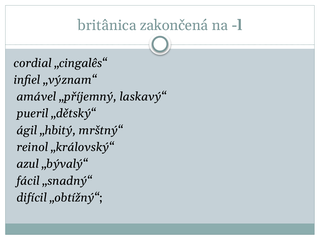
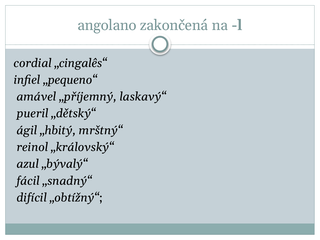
britânica: britânica -> angolano (107, 25)
„význam“: „význam“ -> „pequeno“ (70, 80)
